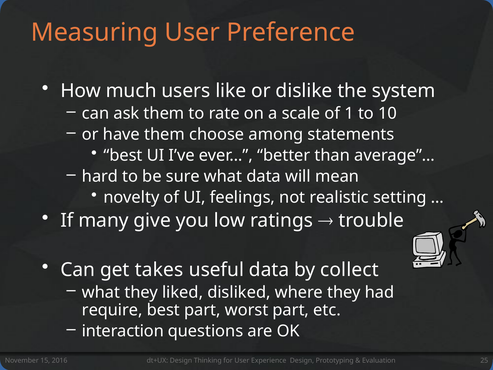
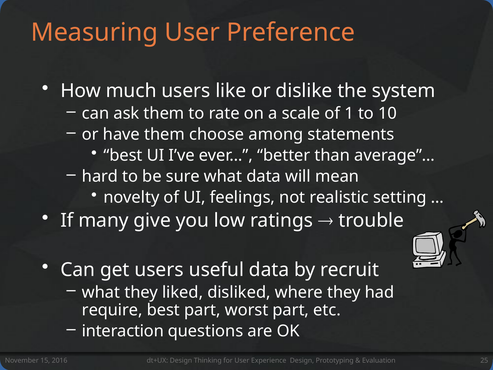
get takes: takes -> users (159, 270)
collect: collect -> recruit (350, 270)
